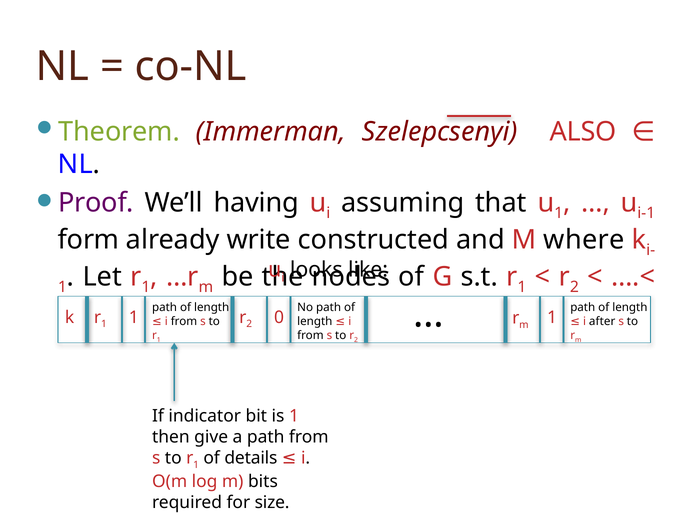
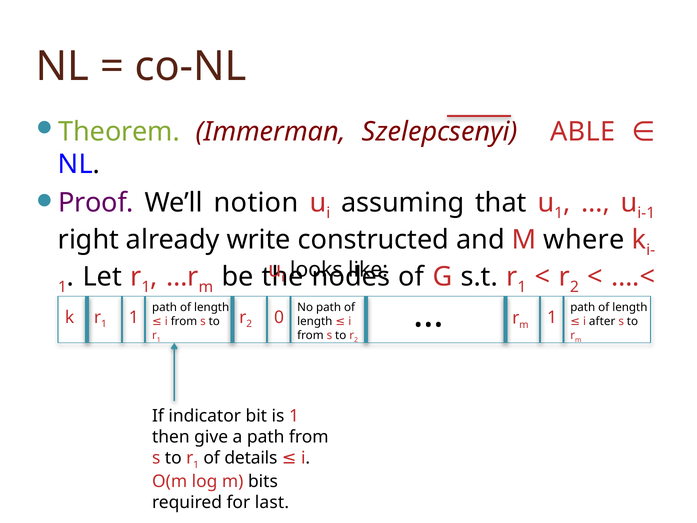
ALSO: ALSO -> ABLE (583, 132)
having: having -> notion (256, 203)
form: form -> right (88, 240)
size: size -> last (272, 502)
